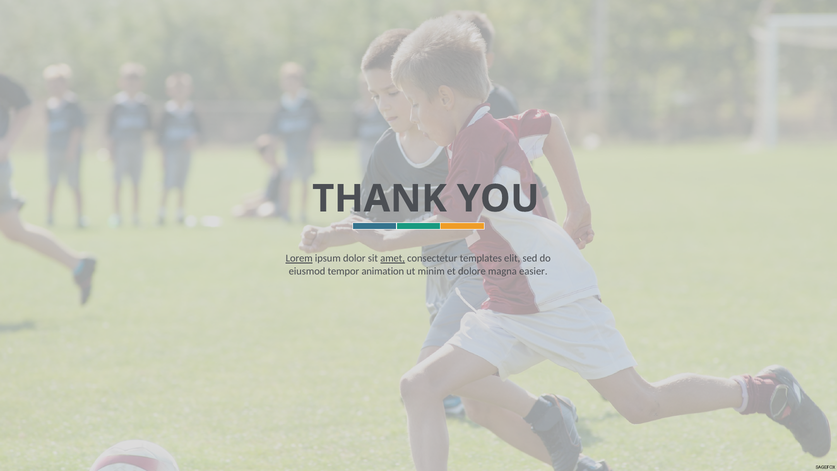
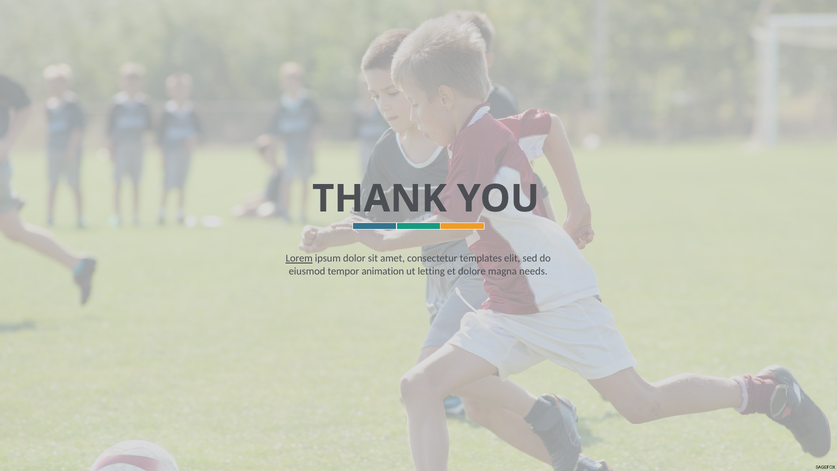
amet underline: present -> none (393, 258)
minim: minim -> letting (431, 271)
easier: easier -> needs (533, 271)
